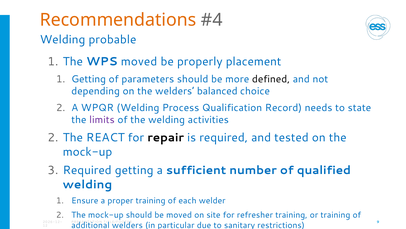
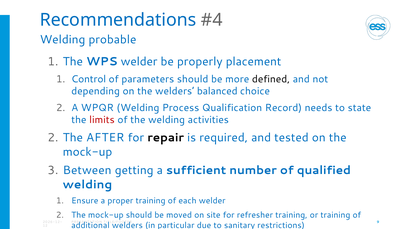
Recommendations colour: orange -> blue (118, 20)
WPS moved: moved -> welder (139, 61)
Getting: Getting -> Control (89, 79)
limits colour: purple -> red (102, 120)
REACT: REACT -> AFTER (105, 137)
Required: Required -> Between (87, 170)
